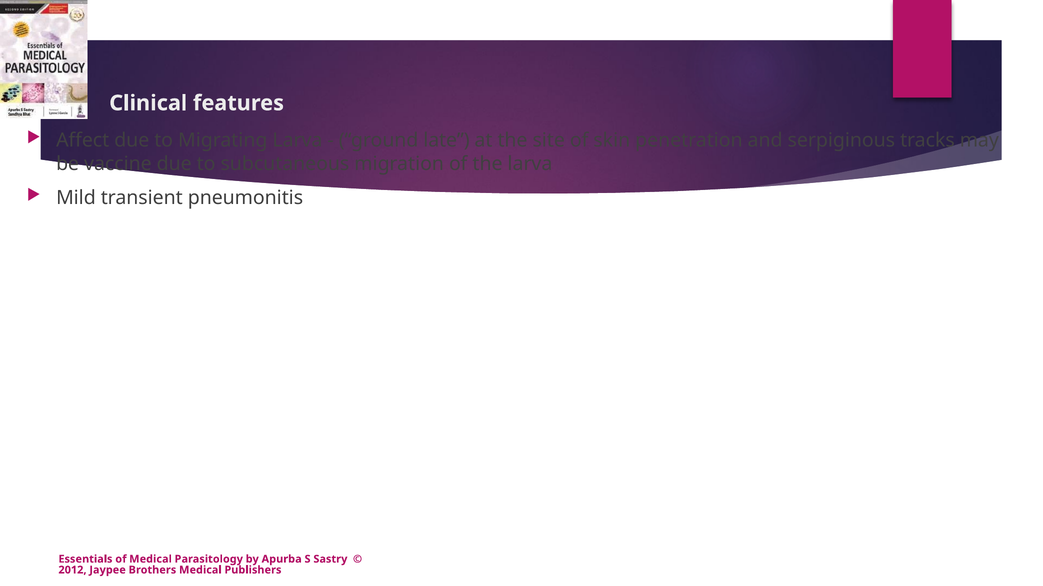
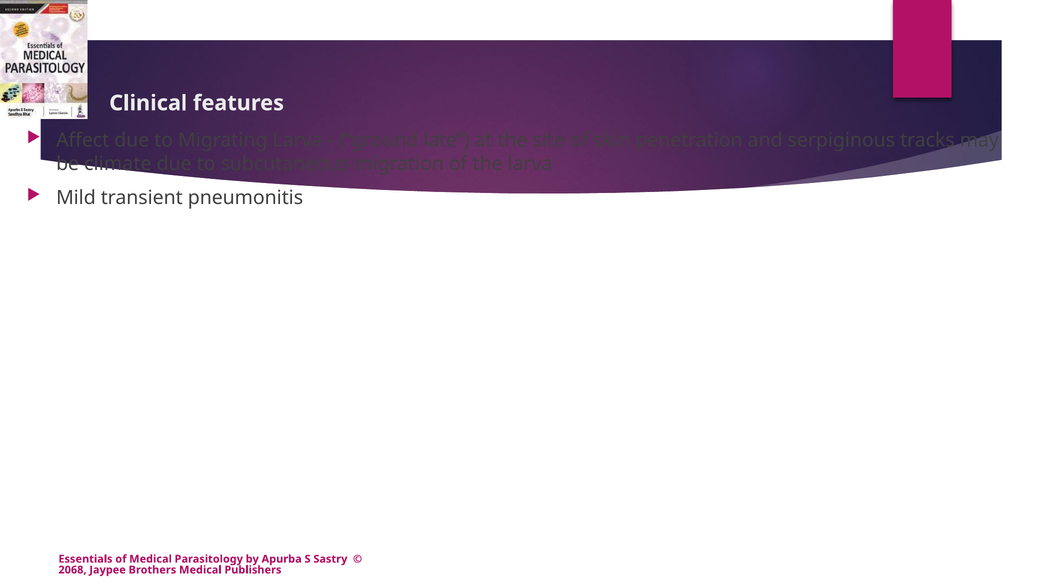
vaccine: vaccine -> climate (118, 164)
2012: 2012 -> 2068 (72, 571)
